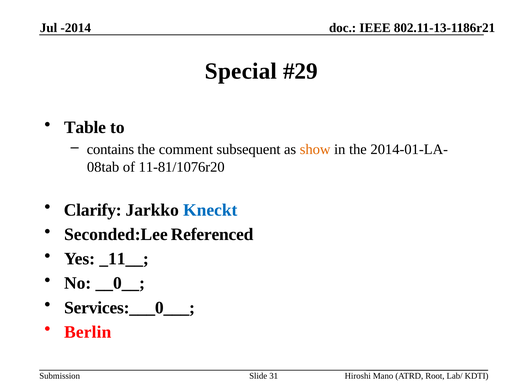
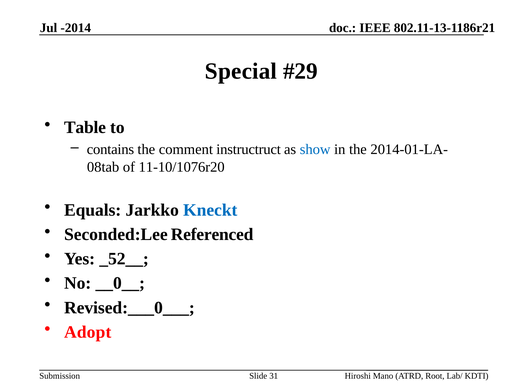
subsequent: subsequent -> instructruct (249, 150)
show colour: orange -> blue (315, 150)
11-81/1076r20: 11-81/1076r20 -> 11-10/1076r20 (182, 167)
Clarify: Clarify -> Equals (93, 210)
_11__: _11__ -> _52__ (124, 259)
Services:___0___: Services:___0___ -> Revised:___0___ (129, 308)
Berlin: Berlin -> Adopt (88, 332)
